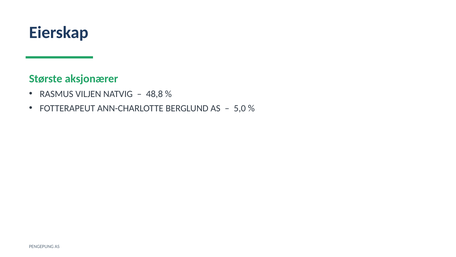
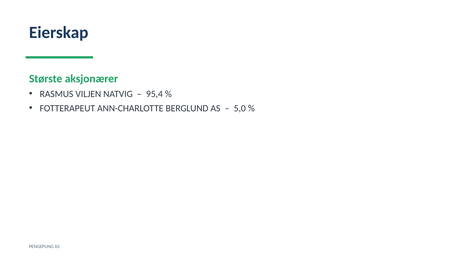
48,8: 48,8 -> 95,4 (154, 94)
